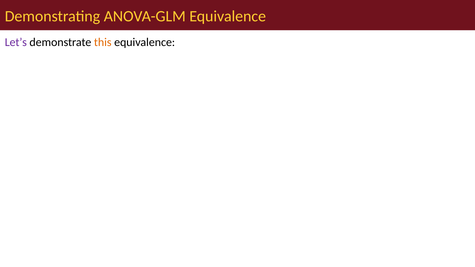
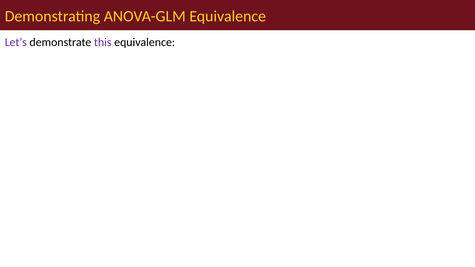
this colour: orange -> purple (103, 42)
